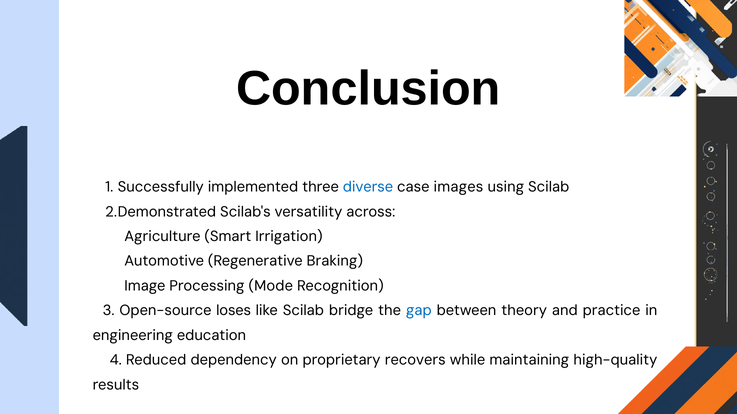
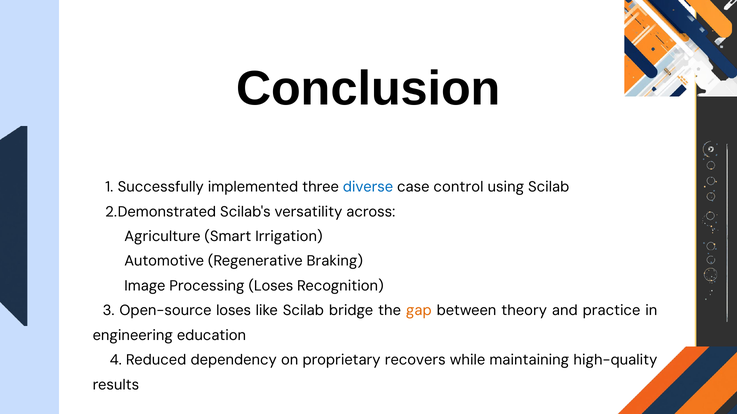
images: images -> control (458, 187)
Processing Mode: Mode -> Loses (271, 286)
gap colour: blue -> orange (419, 311)
